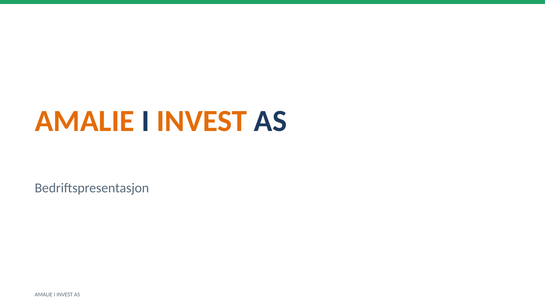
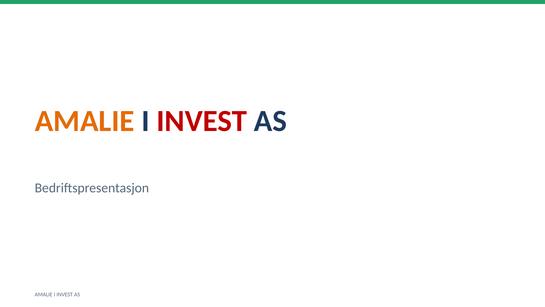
INVEST colour: orange -> red (202, 121)
